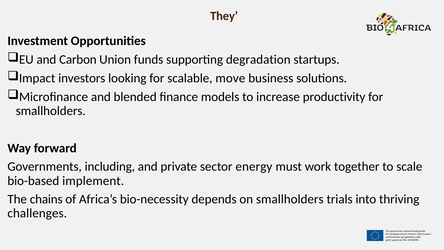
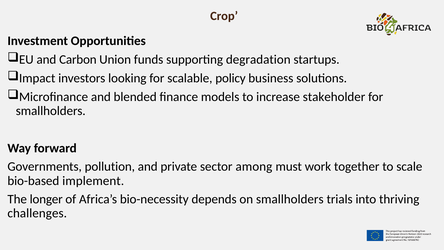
They: They -> Crop (224, 16)
move: move -> policy (231, 78)
productivity: productivity -> stakeholder (334, 97)
including: including -> pollution (110, 167)
energy: energy -> among (254, 167)
chains: chains -> longer (46, 199)
